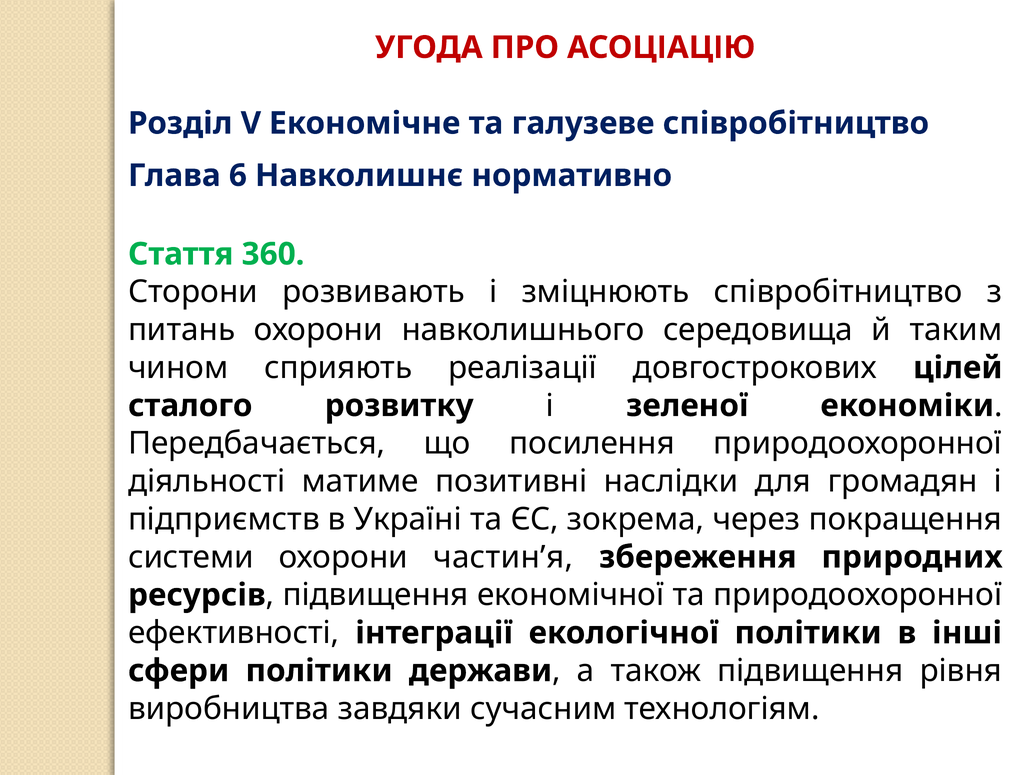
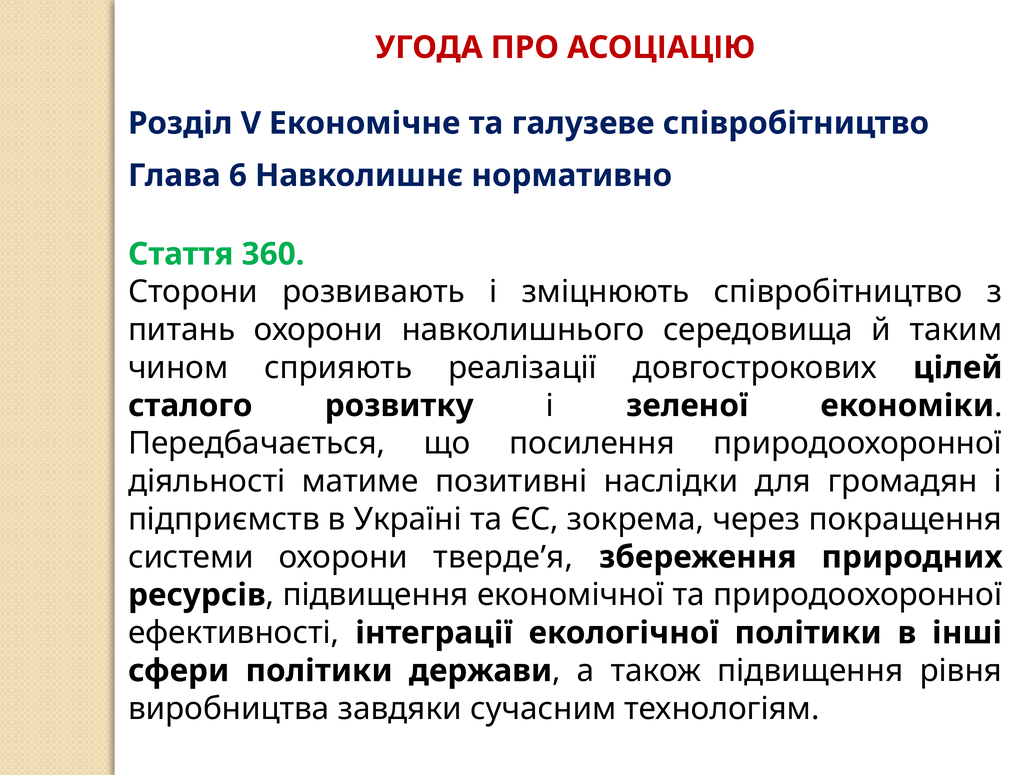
частин’я: частин’я -> тверде’я (503, 557)
